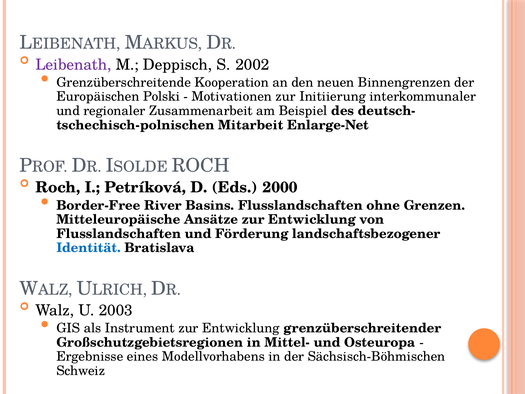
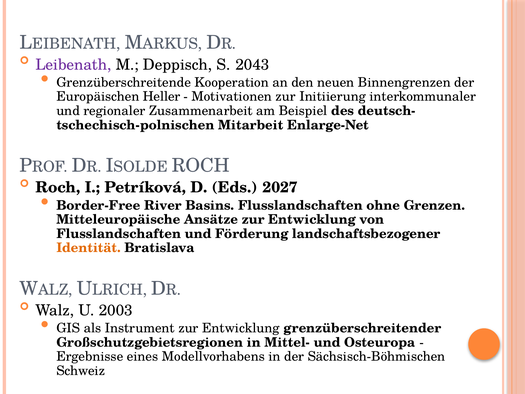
2002: 2002 -> 2043 (252, 65)
Polski: Polski -> Heller (162, 97)
2000: 2000 -> 2027 (280, 187)
Identität colour: blue -> orange (89, 248)
